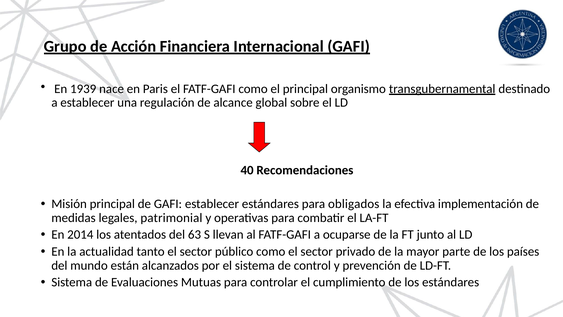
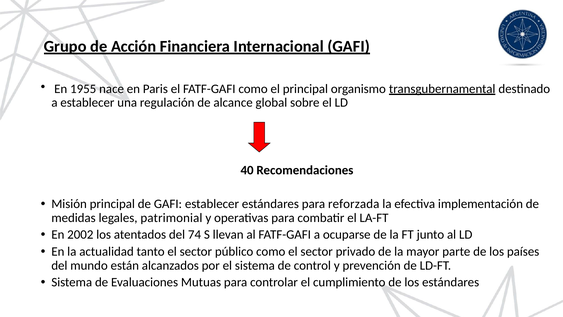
1939: 1939 -> 1955 (83, 89)
obligados: obligados -> reforzada (354, 204)
2014: 2014 -> 2002 (80, 234)
63: 63 -> 74 (195, 234)
